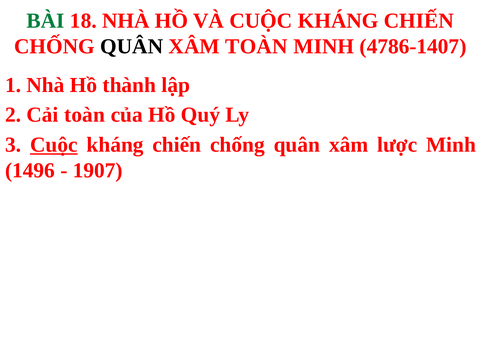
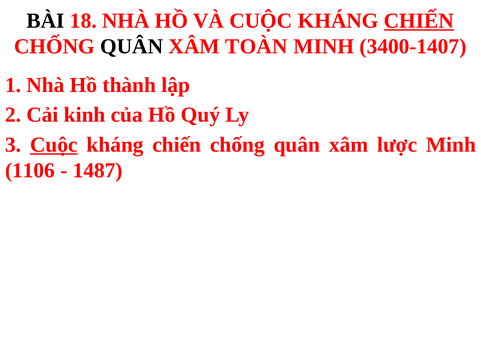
BÀI colour: green -> black (46, 21)
CHIẾN underline: none -> present (419, 21)
4786-1407: 4786-1407 -> 3400-1407 (413, 46)
Cải toàn: toàn -> kinh (85, 115)
1496: 1496 -> 1106 (30, 170)
1907: 1907 -> 1487 (98, 170)
